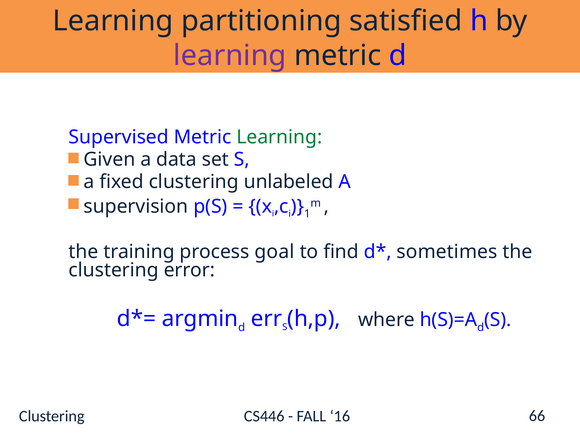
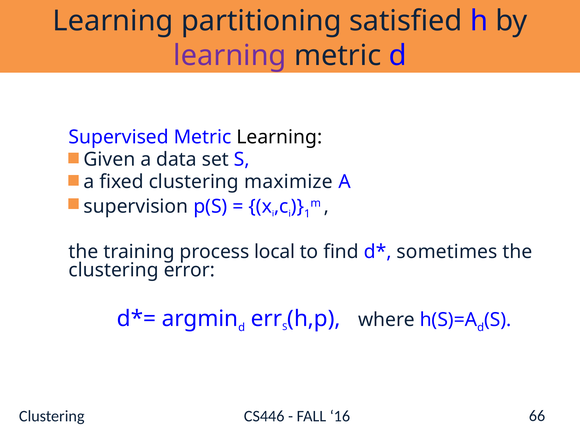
Learning colour: green -> black (279, 137)
unlabeled: unlabeled -> maximize (288, 182)
goal: goal -> local (275, 252)
